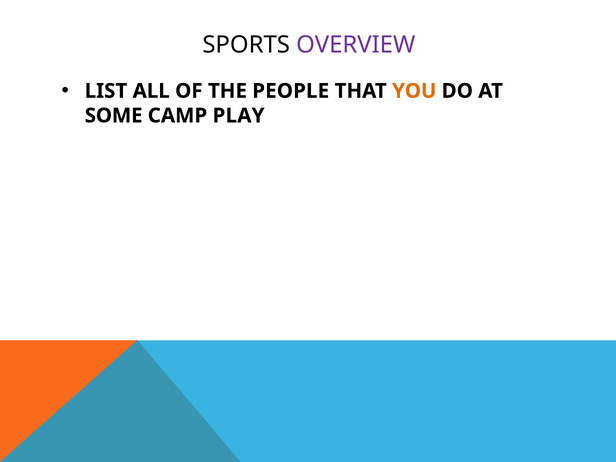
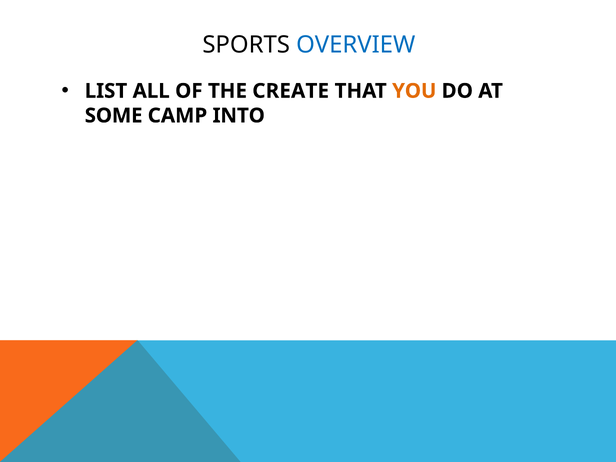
OVERVIEW colour: purple -> blue (356, 45)
PEOPLE: PEOPLE -> CREATE (291, 91)
PLAY: PLAY -> INTO (239, 116)
